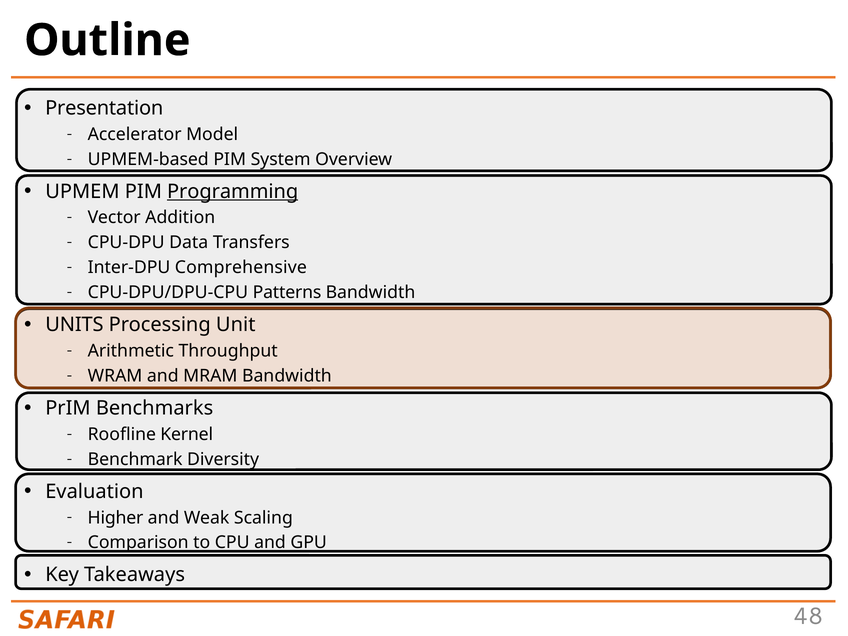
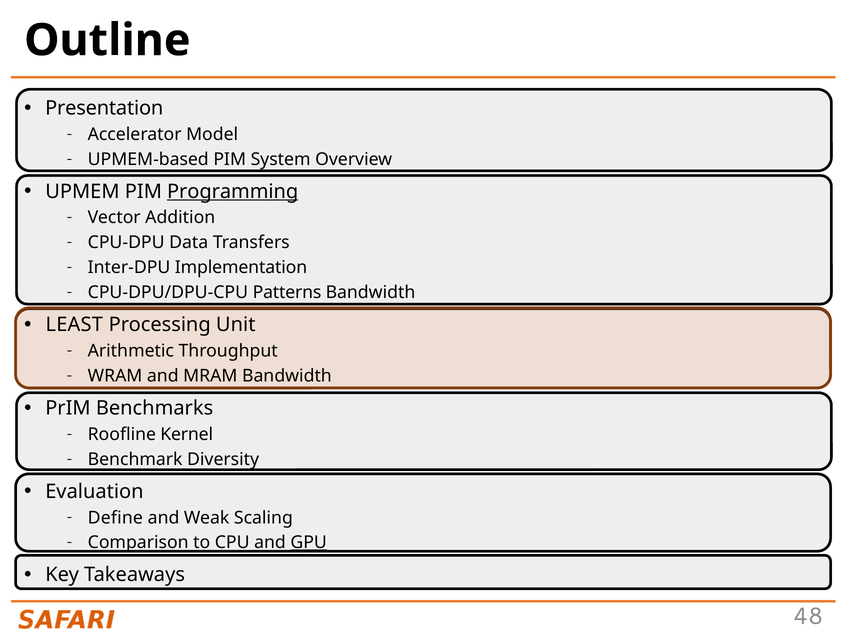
Comprehensive: Comprehensive -> Implementation (241, 268)
UNITS: UNITS -> LEAST (74, 325)
Higher: Higher -> Define (115, 518)
GPU underline: none -> present (309, 543)
